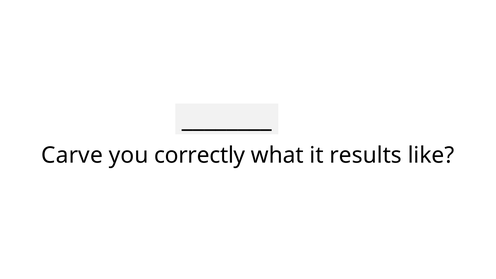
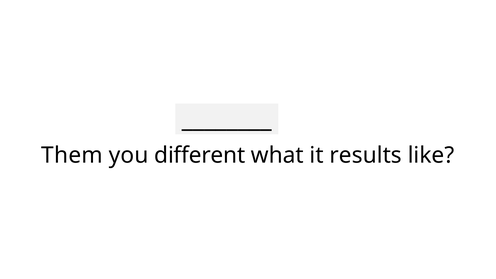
Carve: Carve -> Them (72, 155)
correctly: correctly -> different (200, 155)
